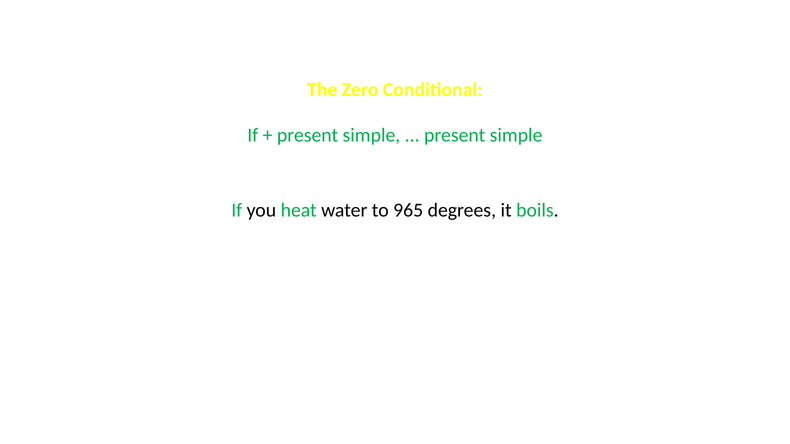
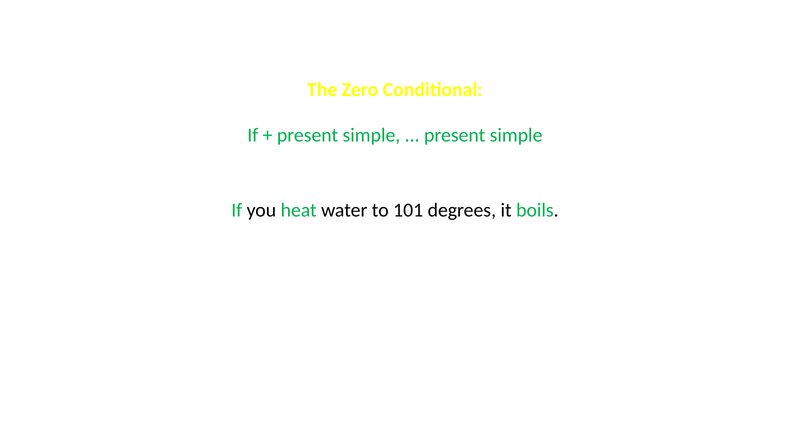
965: 965 -> 101 (408, 211)
